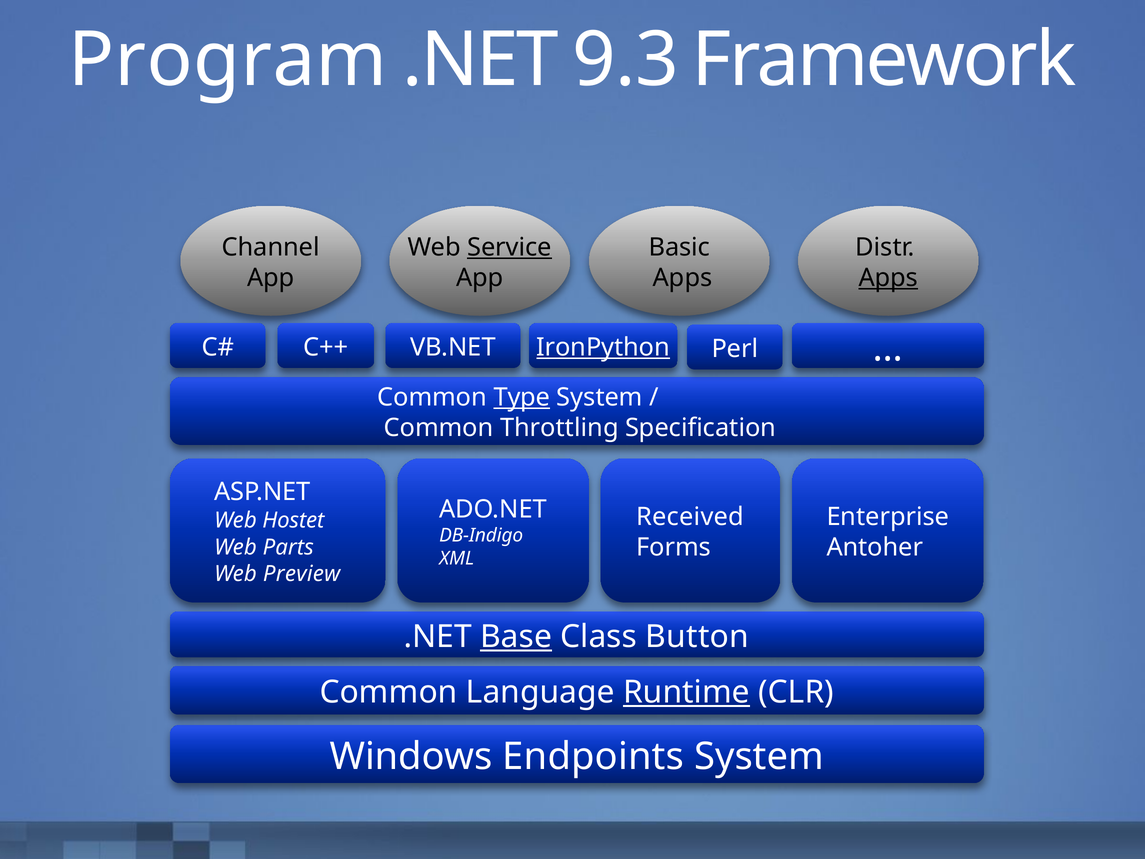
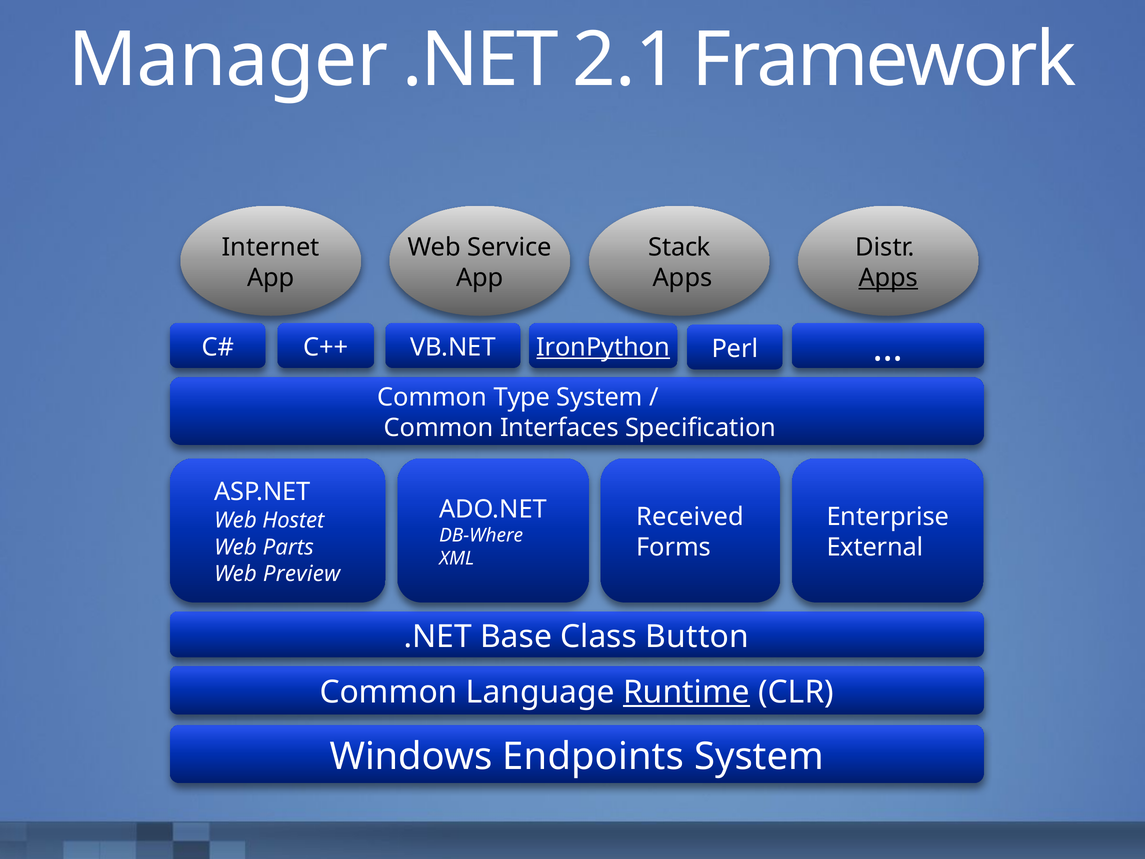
Program: Program -> Manager (228, 60)
9.3: 9.3 -> 2.1 (626, 60)
Channel: Channel -> Internet (271, 247)
Service underline: present -> none (509, 247)
Basic: Basic -> Stack (679, 247)
Type underline: present -> none (522, 397)
Throttling: Throttling -> Interfaces (559, 428)
DB-Indigo: DB-Indigo -> DB-Where (481, 535)
Antoher: Antoher -> External (875, 547)
Base underline: present -> none (516, 636)
